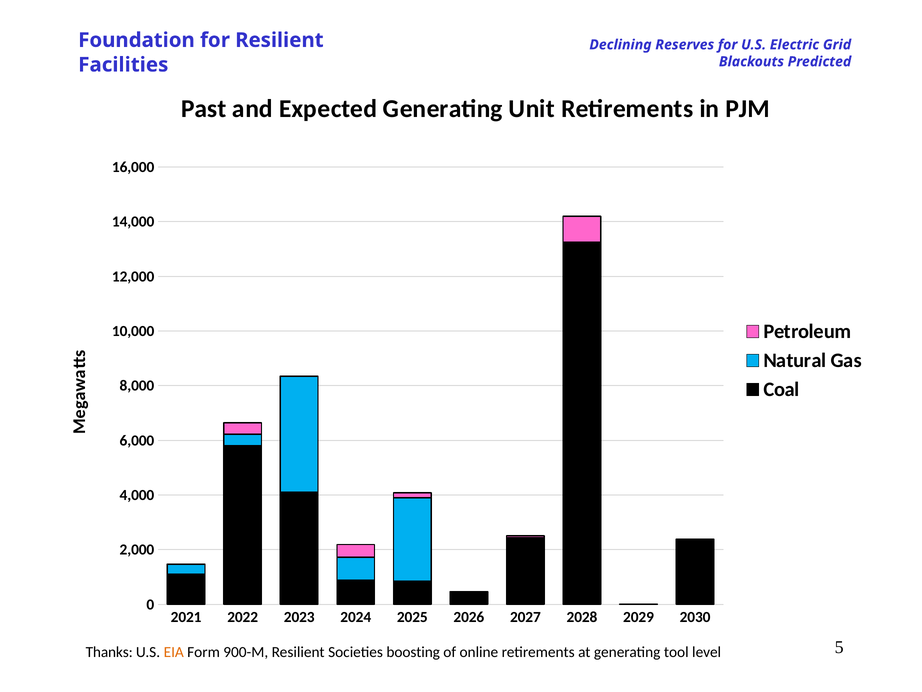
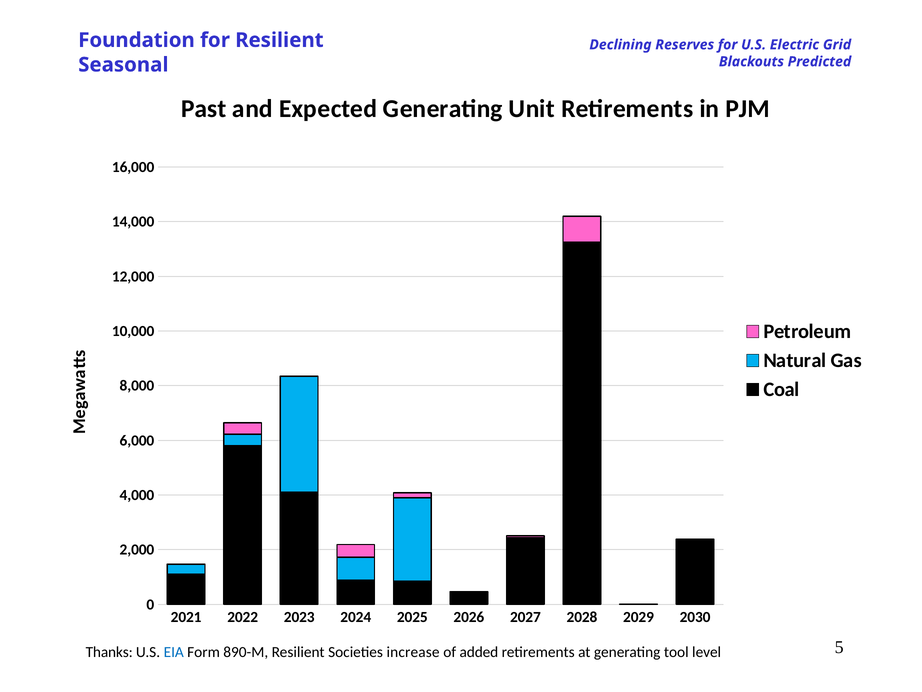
Facilities: Facilities -> Seasonal (123, 65)
EIA colour: orange -> blue (174, 652)
900-M: 900-M -> 890-M (246, 652)
boosting: boosting -> increase (413, 652)
online: online -> added (479, 652)
